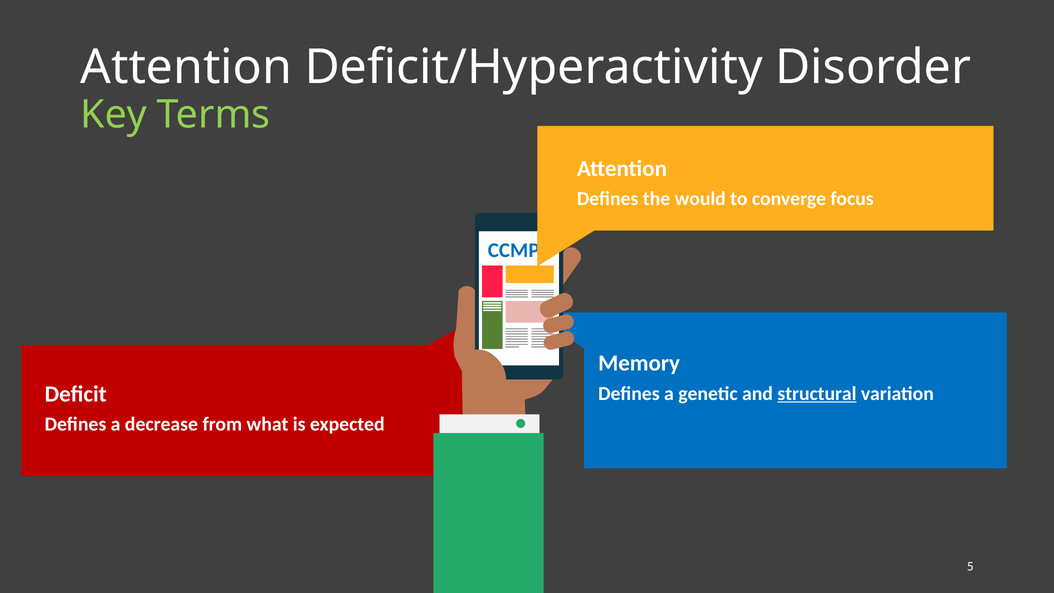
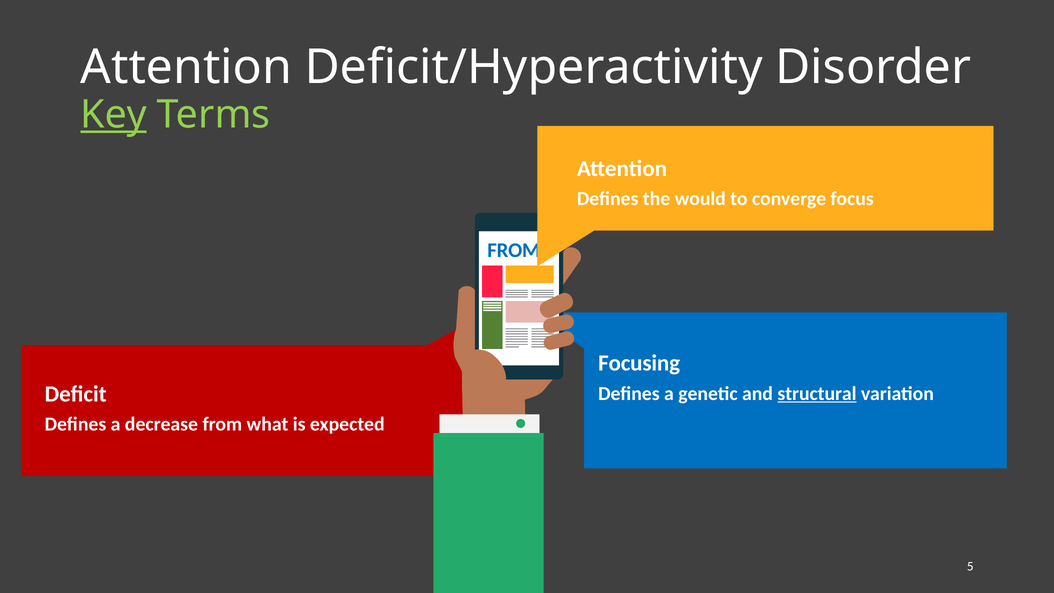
Key underline: none -> present (114, 115)
CCMP: CCMP -> FROM (514, 250)
Memory: Memory -> Focusing (639, 363)
